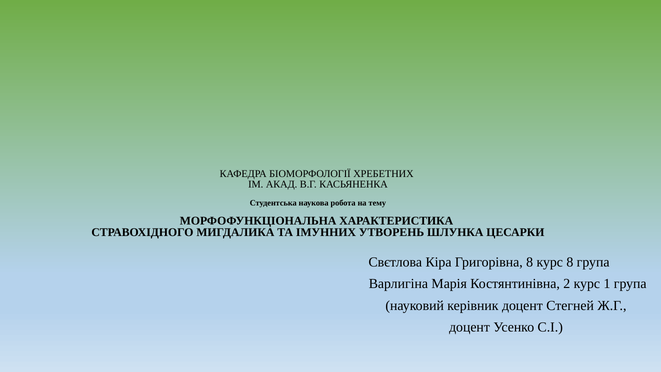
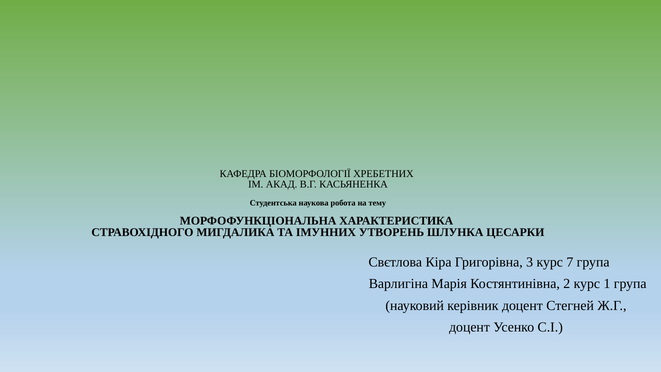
Григорівна 8: 8 -> 3 (530, 262)
курс 8: 8 -> 7 (570, 262)
